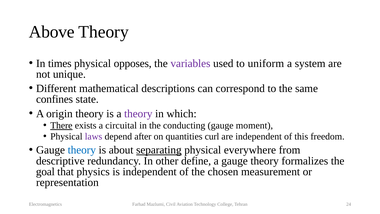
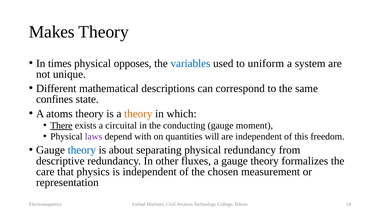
Above: Above -> Makes (52, 32)
variables colour: purple -> blue (190, 63)
origin: origin -> atoms (59, 114)
theory colour: purple -> orange (138, 114)
after: after -> with (143, 136)
curl: curl -> will (212, 136)
separating underline: present -> none (159, 150)
physical everywhere: everywhere -> redundancy (250, 150)
define: define -> fluxes (196, 161)
goal: goal -> care (45, 171)
